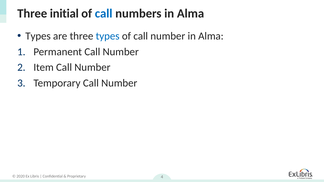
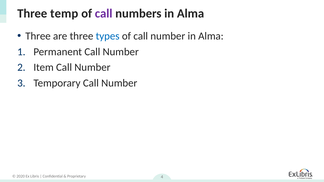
initial: initial -> temp (64, 14)
call colour: blue -> purple (104, 14)
Types: Types -> Three (38, 36)
